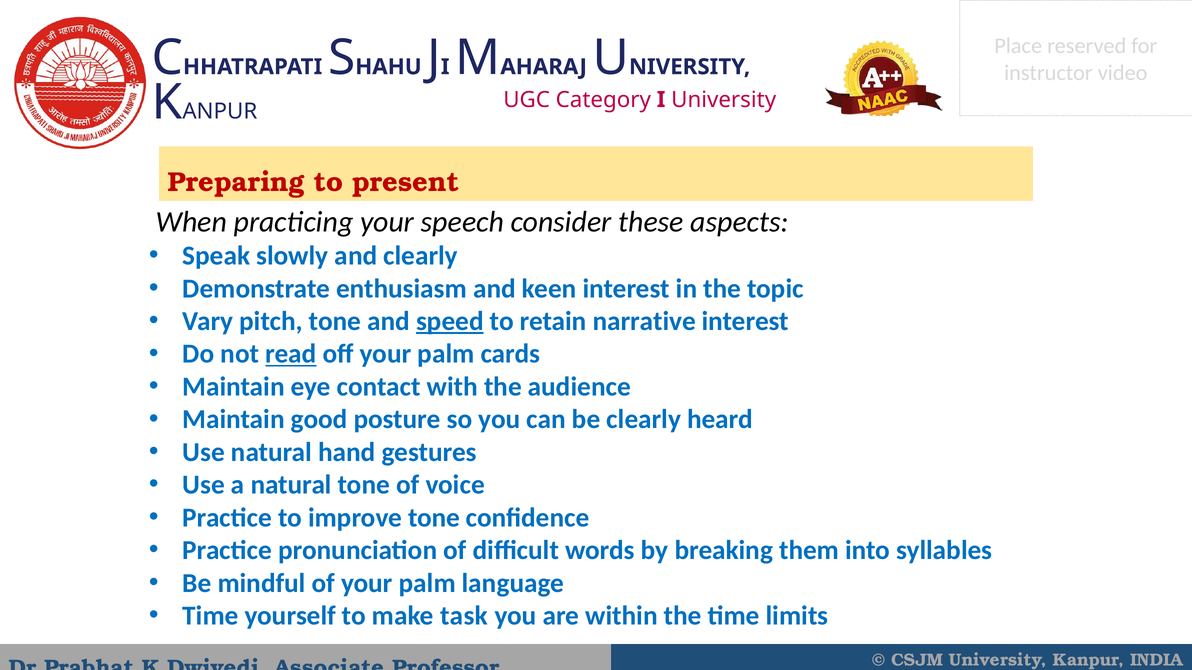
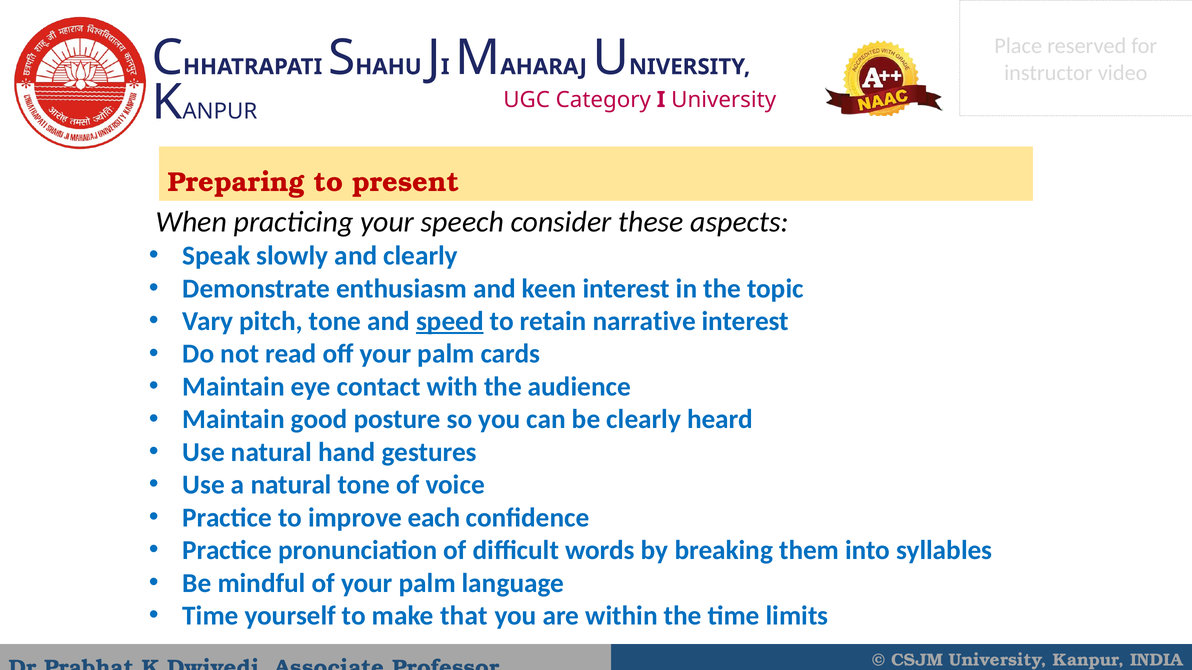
read underline: present -> none (291, 354)
improve tone: tone -> each (434, 518)
task: task -> that (464, 616)
